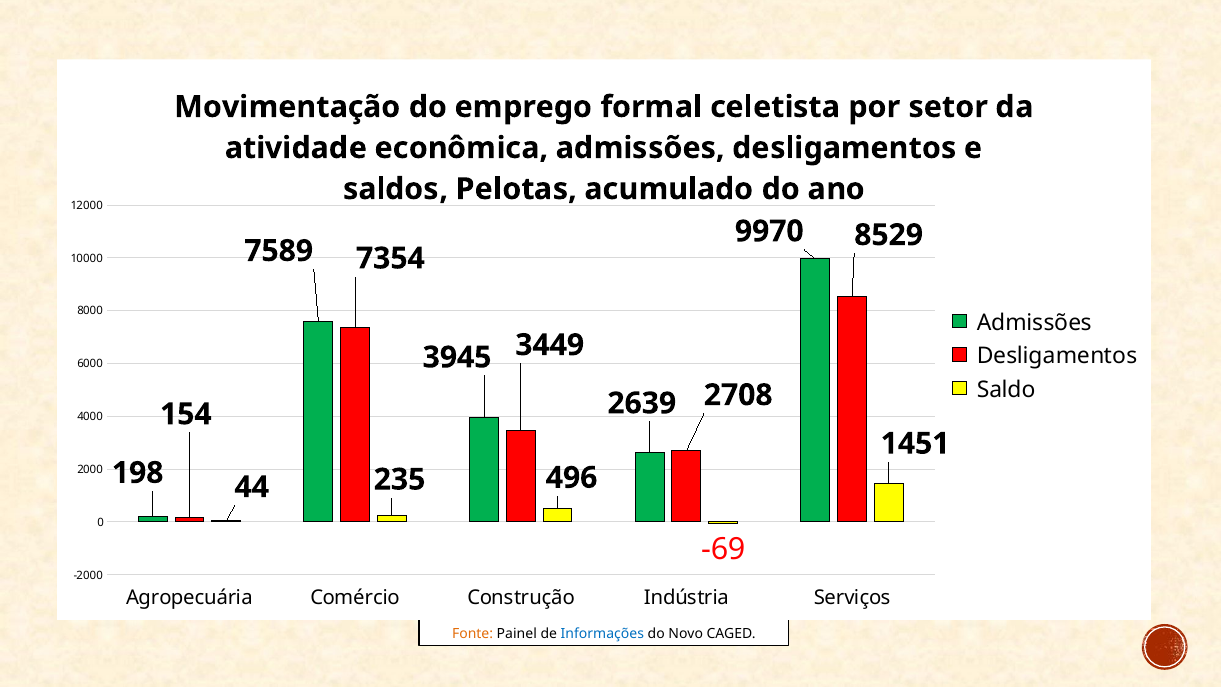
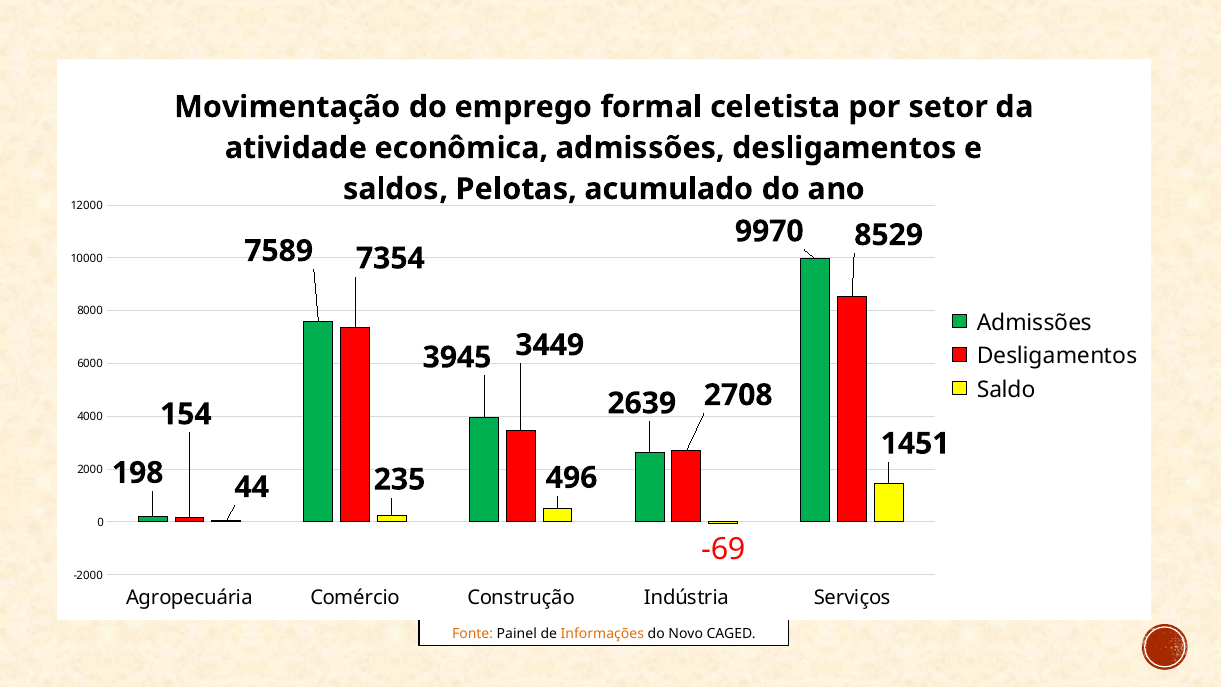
Informações colour: blue -> orange (602, 634)
